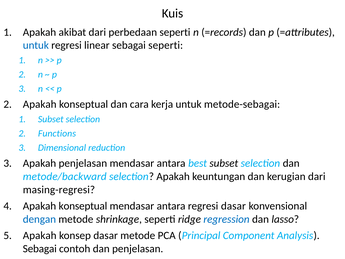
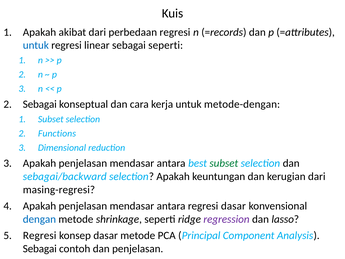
perbedaan seperti: seperti -> regresi (175, 32)
Apakah: Apakah -> Sebagai (40, 104)
metode-sebagai: metode-sebagai -> metode-dengan (242, 104)
subset colour: black -> green (224, 163)
metode/backward: metode/backward -> sebagai/backward (65, 176)
konseptual: konseptual -> penjelasan (83, 206)
regression colour: blue -> purple (226, 219)
Apakah: Apakah -> Regresi (40, 235)
